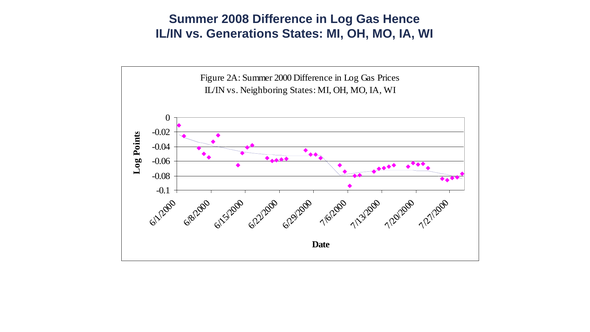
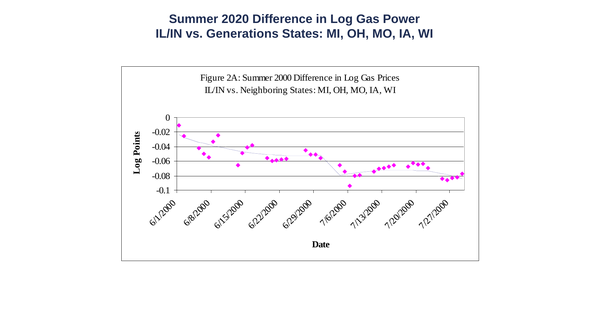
2008: 2008 -> 2020 (235, 19)
Hence: Hence -> Power (401, 19)
